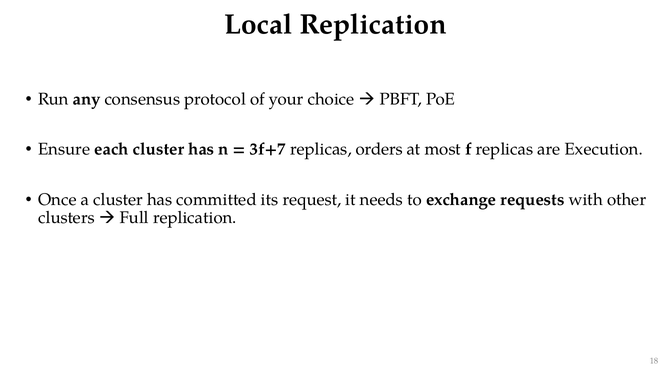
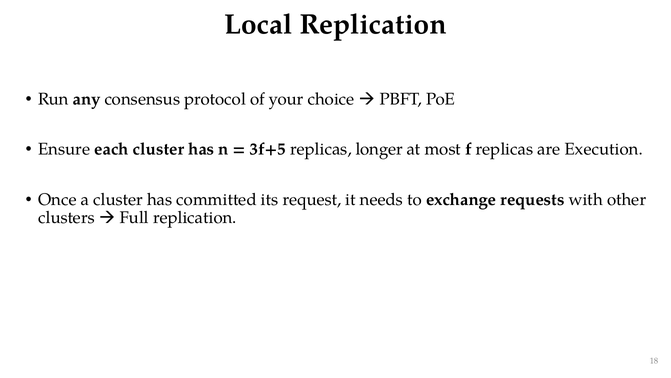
3f+7: 3f+7 -> 3f+5 (268, 149)
orders: orders -> longer (379, 149)
